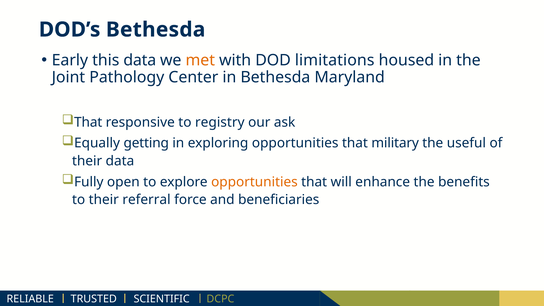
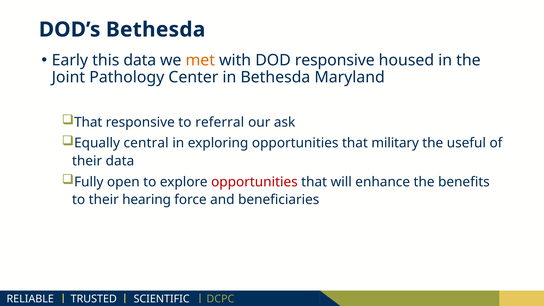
DOD limitations: limitations -> responsive (335, 60)
registry: registry -> referral (220, 122)
getting: getting -> central (146, 143)
opportunities colour: orange -> red (254, 182)
referral: referral -> hearing (147, 200)
